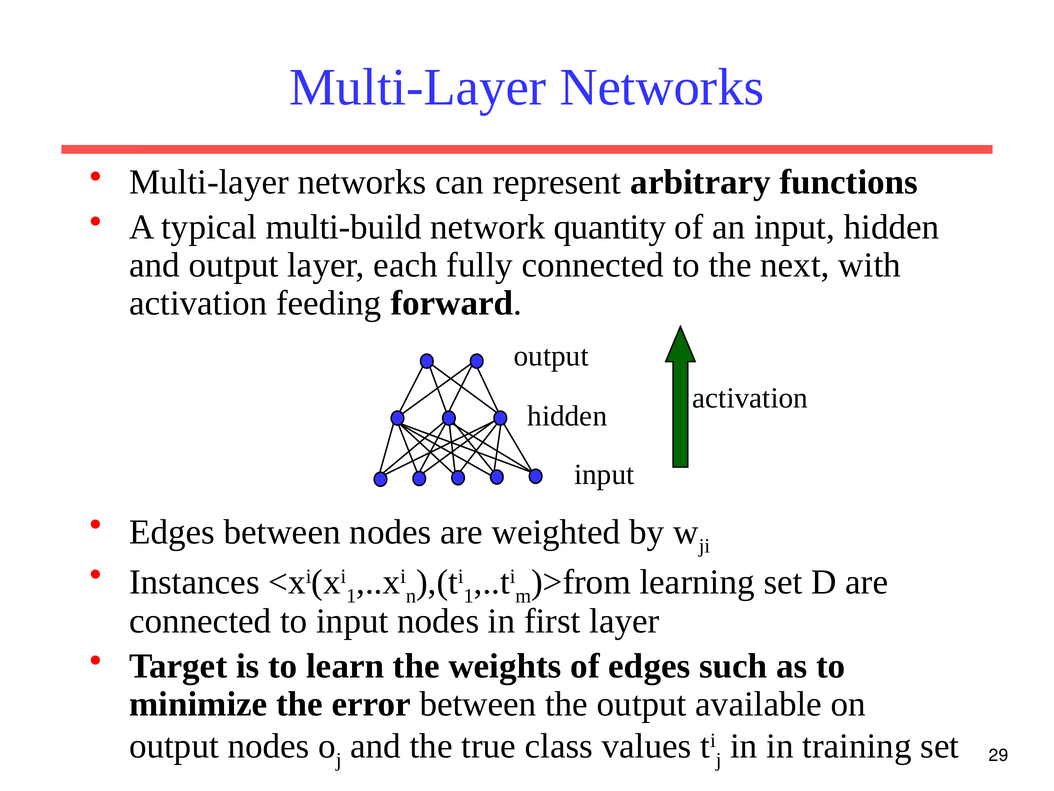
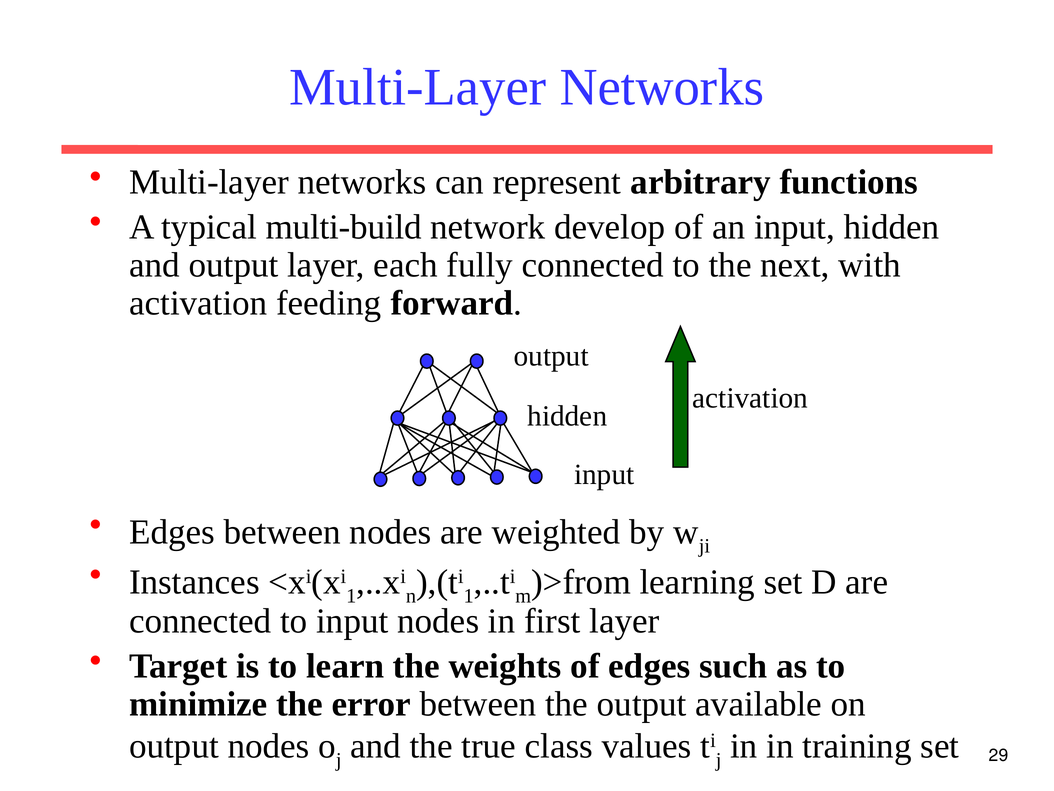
quantity: quantity -> develop (610, 227)
